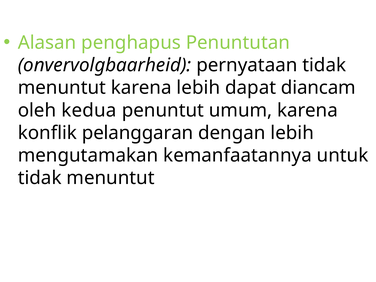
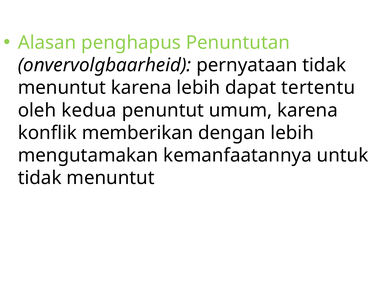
diancam: diancam -> tertentu (318, 88)
pelanggaran: pelanggaran -> memberikan (138, 133)
